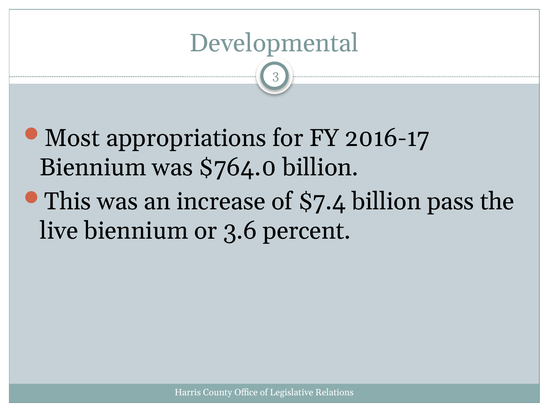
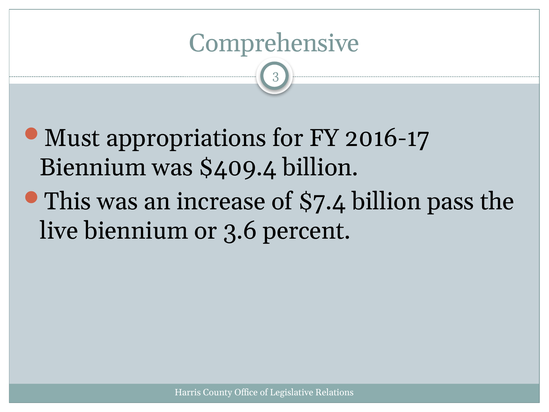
Developmental: Developmental -> Comprehensive (274, 43)
Most: Most -> Must (72, 138)
$764.0: $764.0 -> $409.4 (238, 167)
